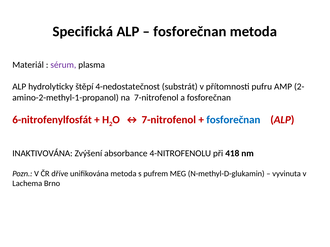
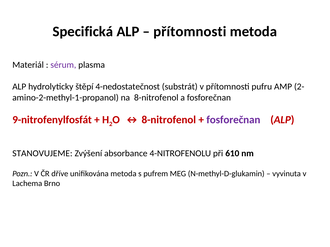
fosforečnan: fosforečnan -> přítomnosti (190, 32)
na 7-nitrofenol: 7-nitrofenol -> 8-nitrofenol (156, 98)
6-nitrofenylfosfát: 6-nitrofenylfosfát -> 9-nitrofenylfosfát (52, 120)
7-nitrofenol: 7-nitrofenol -> 8-nitrofenol (169, 120)
fosforečnan colour: blue -> purple (233, 120)
INAKTIVOVÁNA: INAKTIVOVÁNA -> STANOVUJEME (42, 154)
418: 418 -> 610 (232, 154)
